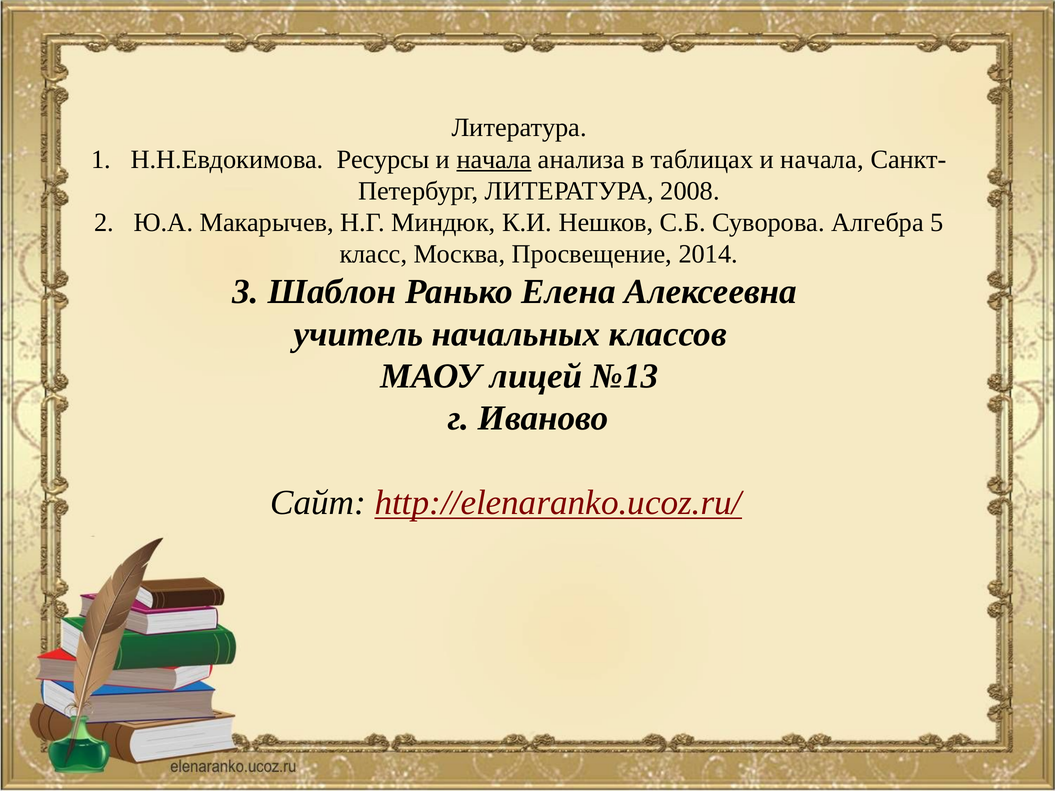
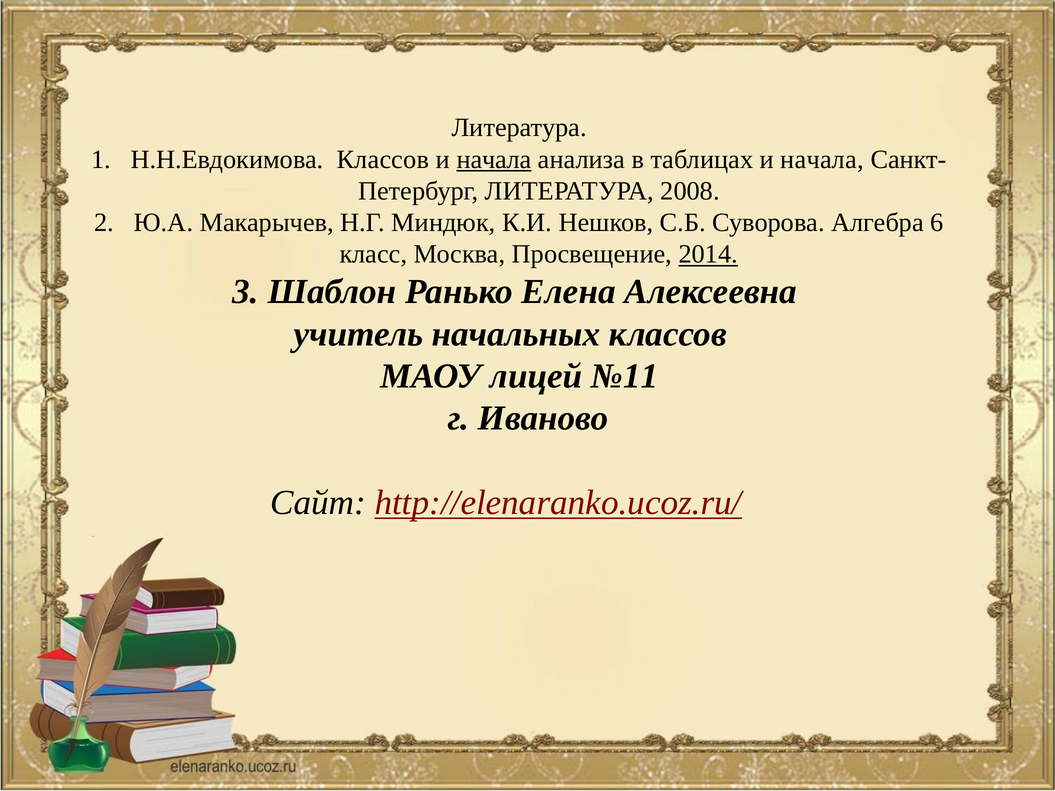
Н.Н.Евдокимова Ресурсы: Ресурсы -> Классов (383, 159)
5: 5 -> 6 (937, 223)
2014 underline: none -> present (708, 254)
№13: №13 -> №11 (625, 376)
